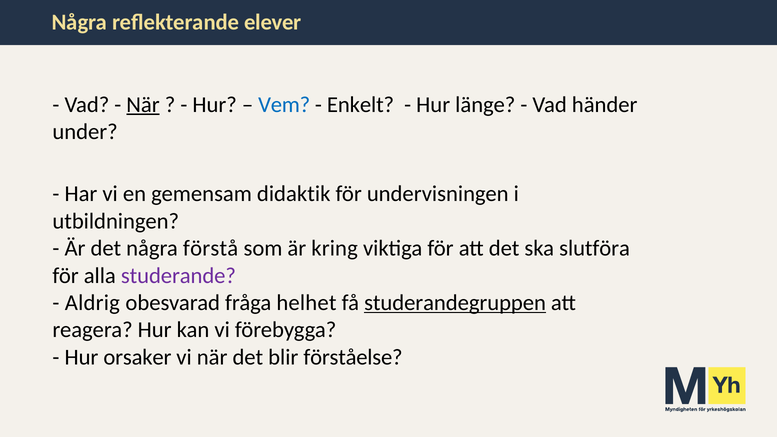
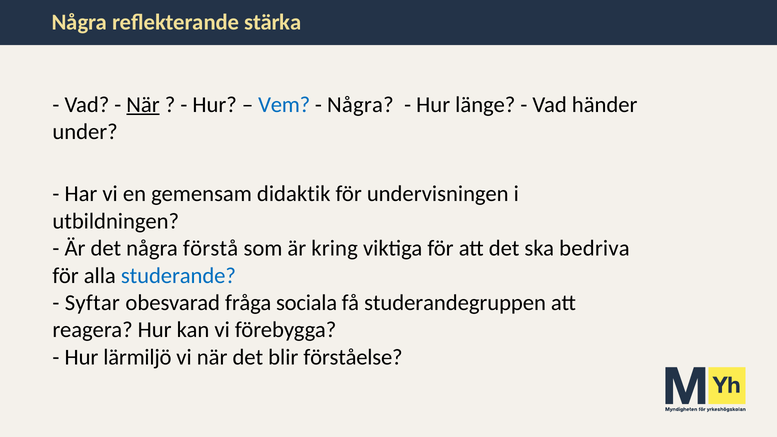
elever: elever -> stärka (273, 22)
Enkelt: Enkelt -> Några (360, 105)
slutföra: slutföra -> bedriva (594, 248)
studerande colour: purple -> blue (178, 276)
Aldrig: Aldrig -> Syftar (92, 303)
helhet: helhet -> sociala (307, 303)
studerandegruppen underline: present -> none (455, 303)
orsaker: orsaker -> lärmiljö (137, 357)
